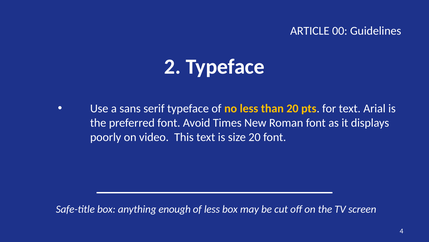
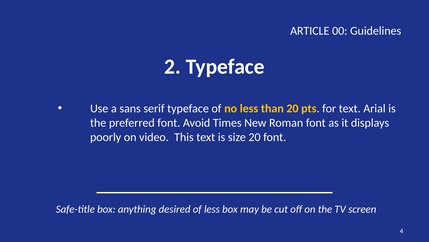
enough: enough -> desired (175, 209)
